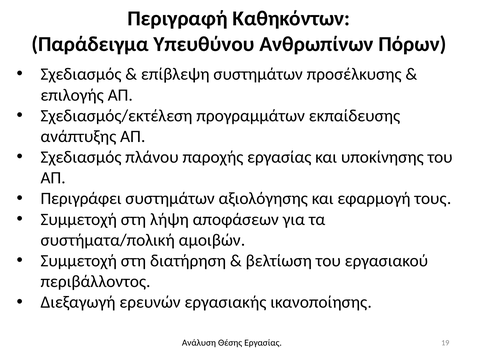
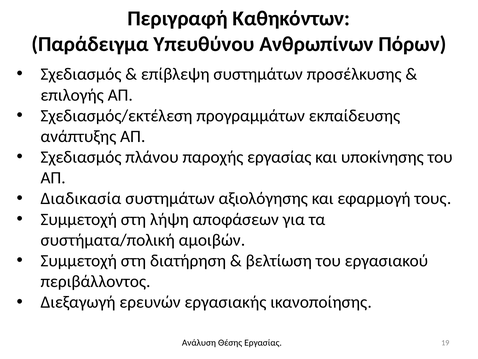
Περιγράφει: Περιγράφει -> Διαδικασία (81, 198)
